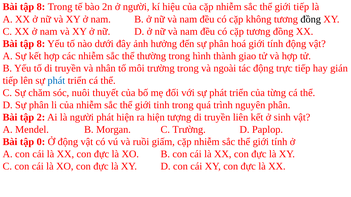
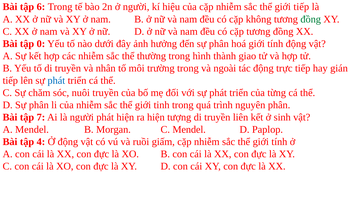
8: 8 -> 6 (41, 7)
đồng colour: black -> green (311, 19)
8: 8 -> 0 (41, 44)
nuôi thuyết: thuyết -> truyền (106, 93)
2: 2 -> 7 (41, 118)
C Trường: Trường -> Mendel (189, 130)
0: 0 -> 4 (41, 142)
